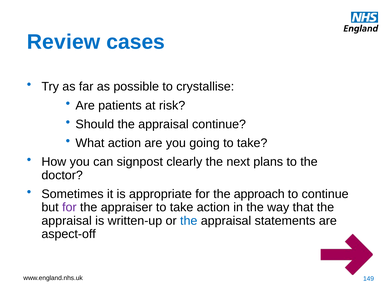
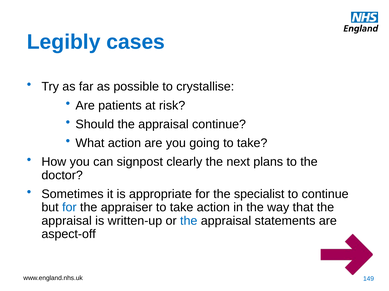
Review: Review -> Legibly (64, 42)
approach: approach -> specialist (259, 194)
for colour: purple -> blue (69, 208)
